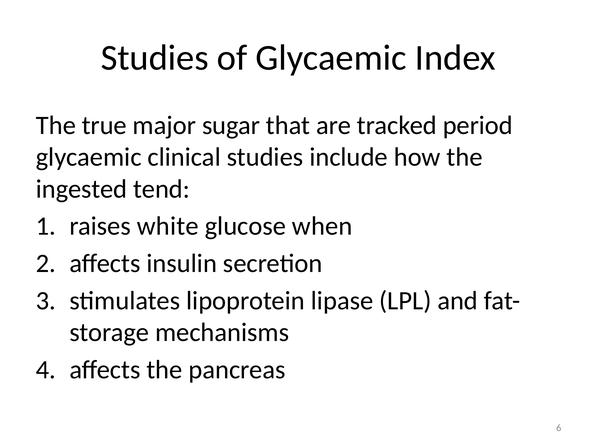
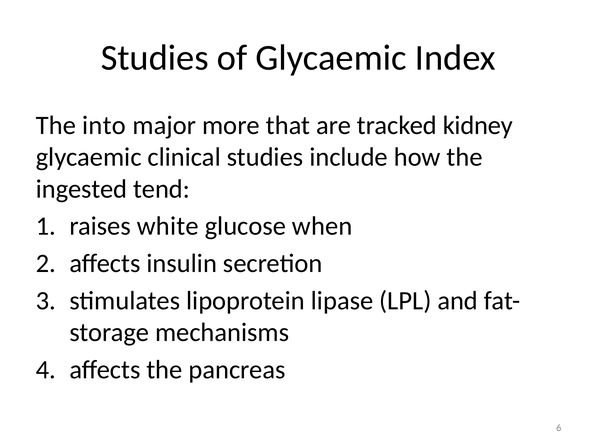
true: true -> into (104, 125)
sugar: sugar -> more (231, 125)
period: period -> kidney (478, 125)
